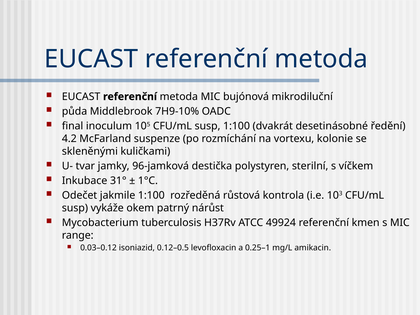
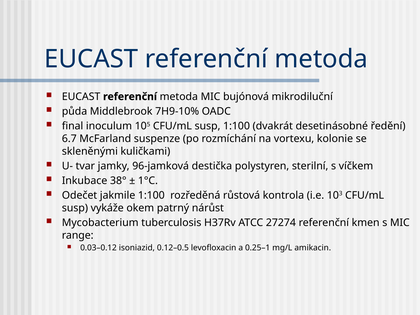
4.2: 4.2 -> 6.7 (69, 139)
31°: 31° -> 38° (118, 181)
49924: 49924 -> 27274 (281, 223)
